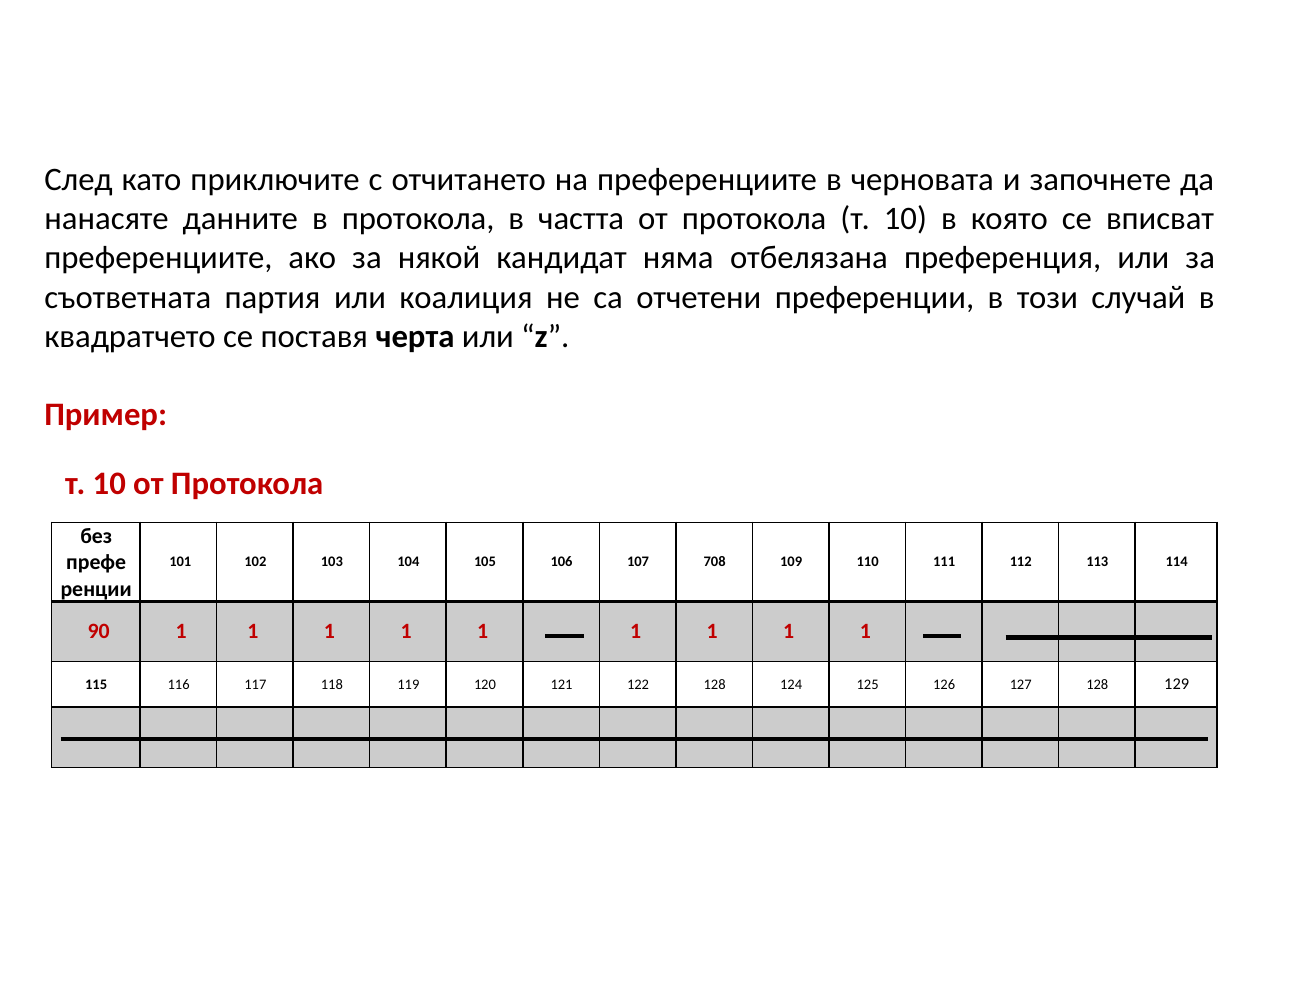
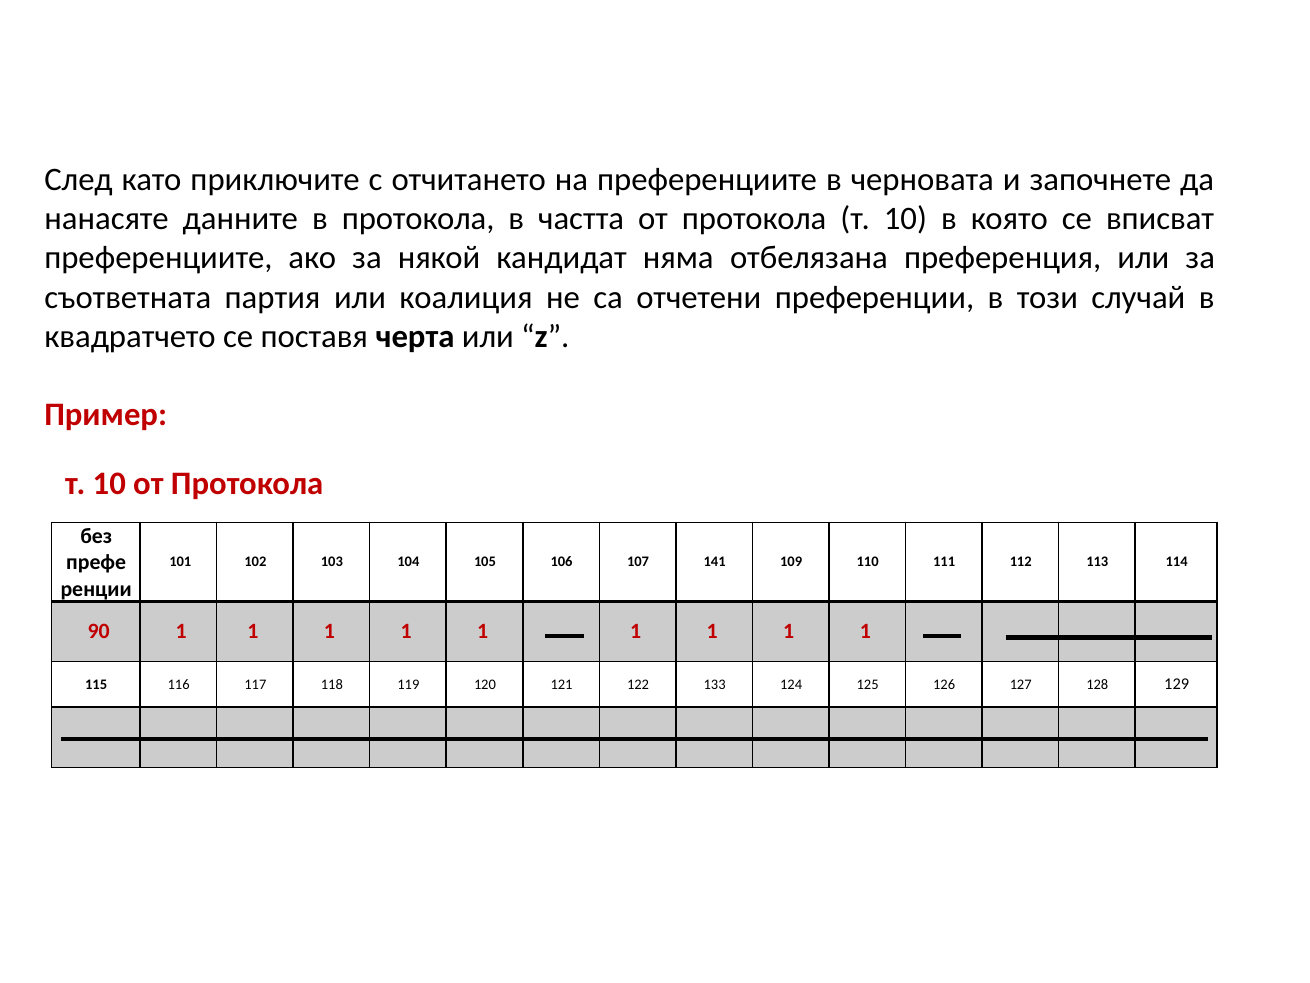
708: 708 -> 141 (715, 562)
122 128: 128 -> 133 (715, 684)
